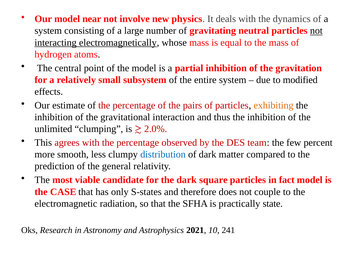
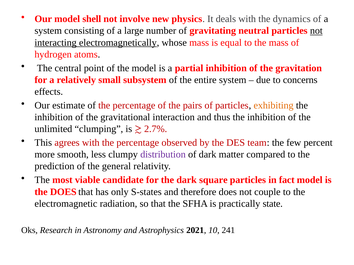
near: near -> shell (92, 19)
modified: modified -> concerns (300, 80)
2.0%: 2.0% -> 2.7% (156, 129)
distribution colour: blue -> purple (163, 155)
the CASE: CASE -> DOES (63, 192)
